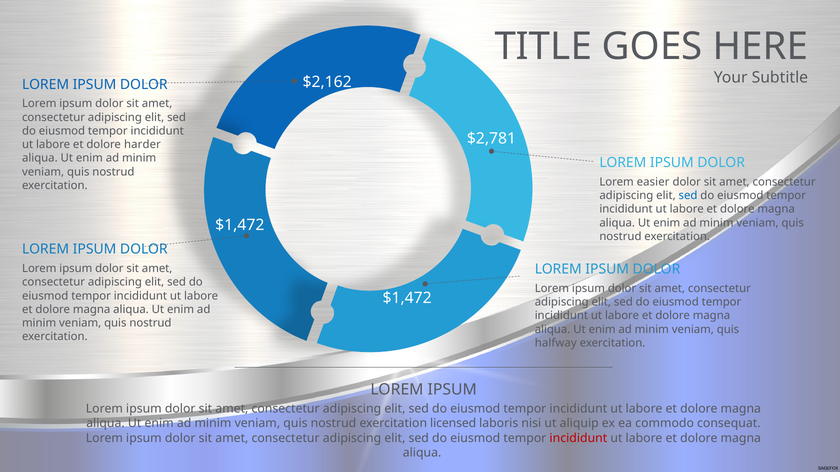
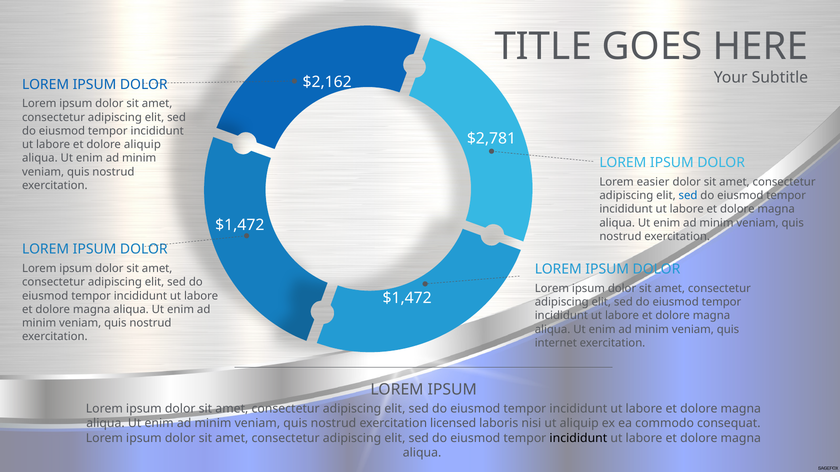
dolore harder: harder -> aliquip (142, 145)
halfway: halfway -> internet (556, 343)
incididunt colour: red -> black (578, 439)
